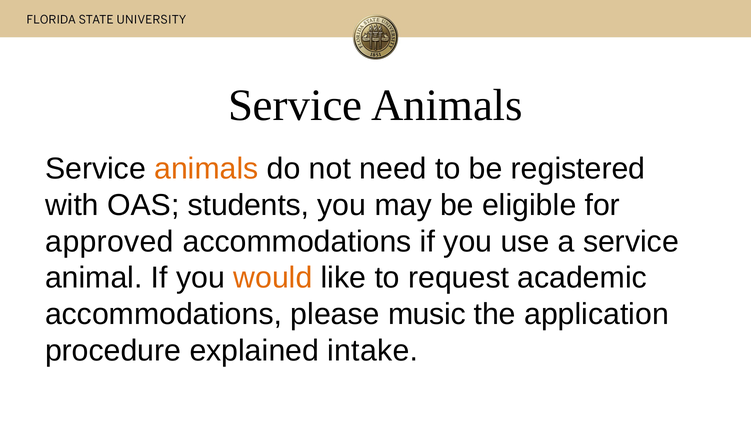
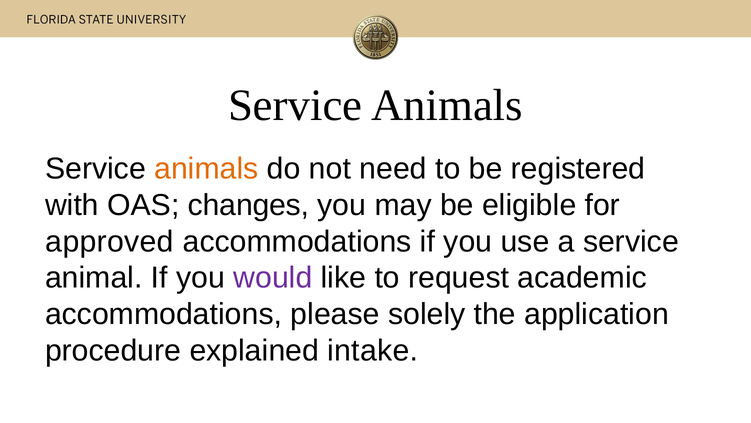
students: students -> changes (249, 205)
would colour: orange -> purple (273, 278)
music: music -> solely (427, 314)
